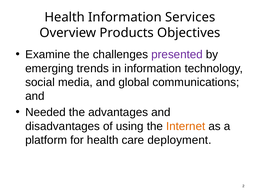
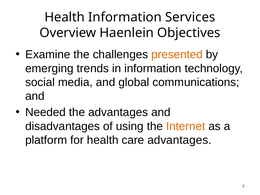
Products: Products -> Haenlein (127, 33)
presented colour: purple -> orange (177, 55)
care deployment: deployment -> advantages (179, 140)
